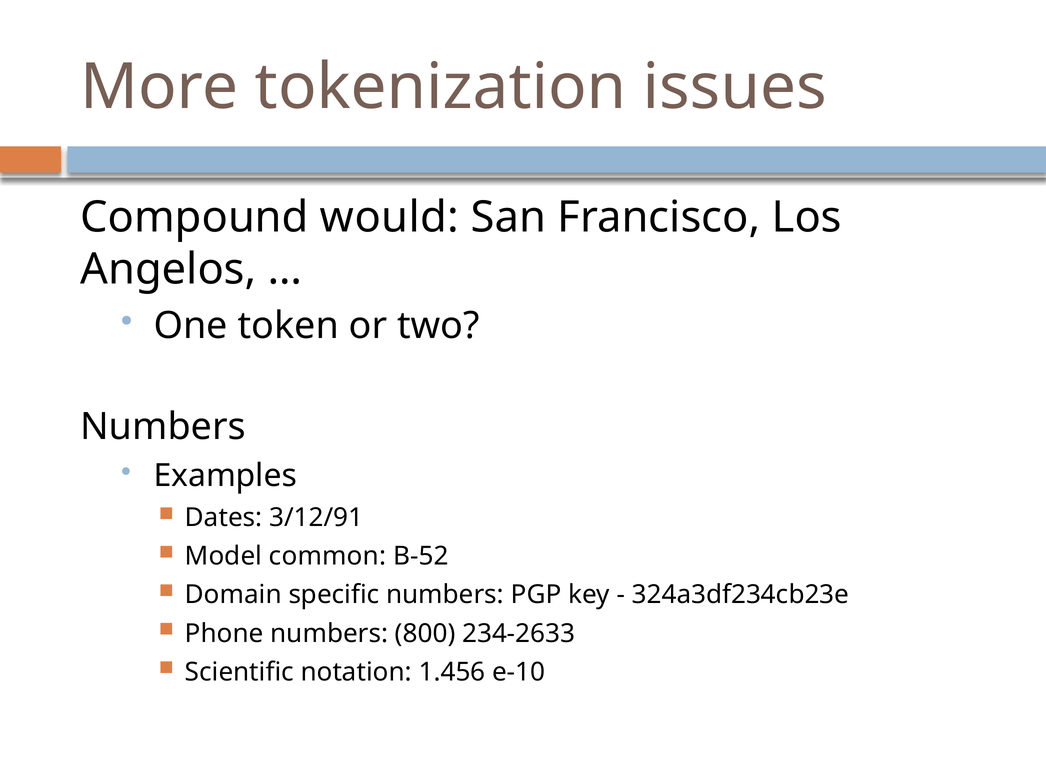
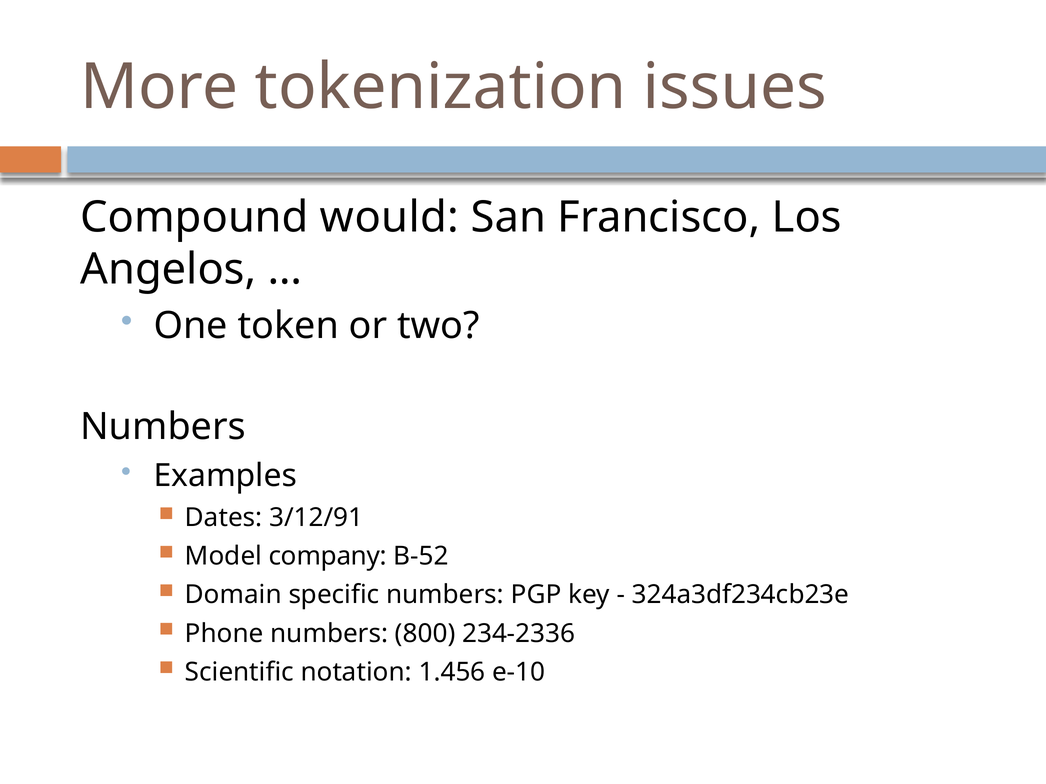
common: common -> company (328, 557)
234-2633: 234-2633 -> 234-2336 (519, 634)
